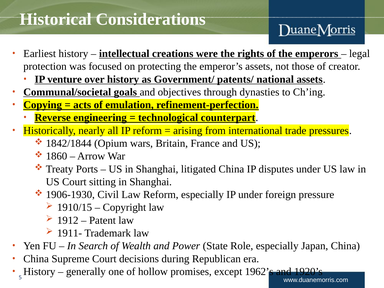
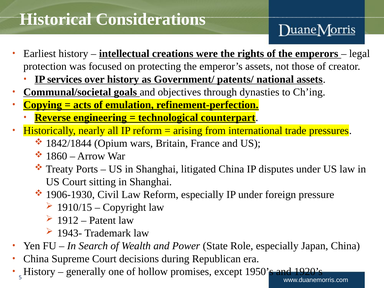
venture: venture -> services (65, 79)
1911-: 1911- -> 1943- (70, 233)
1962’s: 1962’s -> 1950’s (259, 272)
